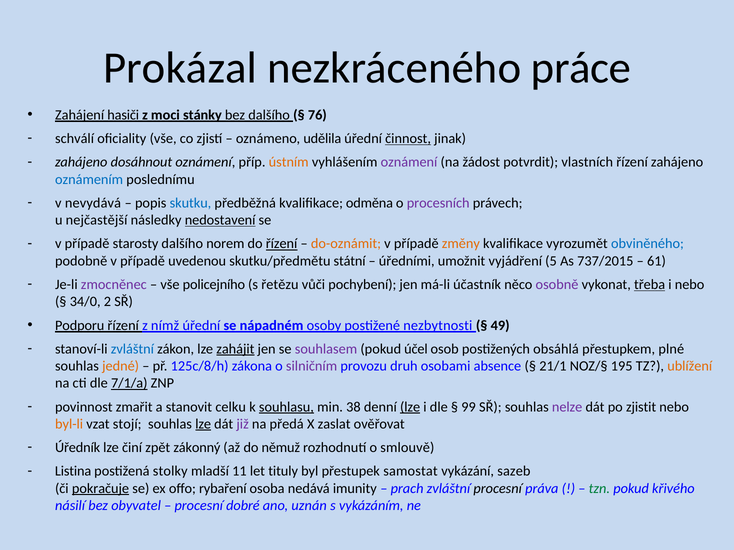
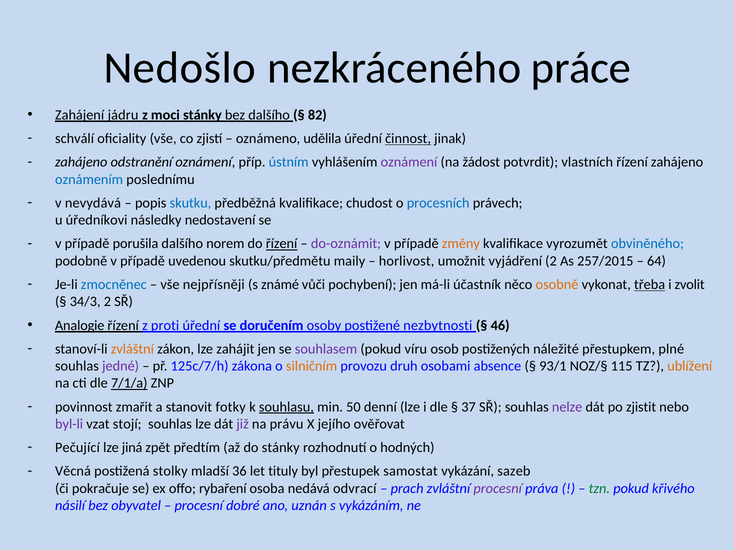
Prokázal: Prokázal -> Nedošlo (180, 68)
hasiči: hasiči -> jádru (123, 115)
76: 76 -> 82 (317, 115)
dosáhnout: dosáhnout -> odstranění (141, 162)
ústním colour: orange -> blue (289, 162)
odměna: odměna -> chudost (369, 203)
procesních colour: purple -> blue (438, 203)
nejčastější: nejčastější -> úředníkovi (97, 220)
nedostavení underline: present -> none (220, 220)
starosty: starosty -> porušila (136, 244)
do-oznámit colour: orange -> purple (346, 244)
státní: státní -> maily (350, 261)
úředními: úředními -> horlivost (407, 261)
vyjádření 5: 5 -> 2 (551, 261)
737/2015: 737/2015 -> 257/2015 (605, 261)
61: 61 -> 64 (656, 261)
zmocněnec colour: purple -> blue (114, 285)
policejního: policejního -> nejpřísněji (214, 285)
řetězu: řetězu -> známé (280, 285)
osobně colour: purple -> orange (557, 285)
i nebo: nebo -> zvolit (690, 285)
34/0: 34/0 -> 34/3 (85, 302)
Podporu: Podporu -> Analogie (80, 326)
nímž: nímž -> proti (165, 326)
nápadném: nápadném -> doručením (272, 326)
49: 49 -> 46 (500, 326)
zvláštní colour: blue -> orange (132, 349)
zahájit underline: present -> none (235, 349)
účel: účel -> víru (416, 349)
obsáhlá: obsáhlá -> náležité (556, 349)
jedné colour: orange -> purple (121, 366)
125c/8/h: 125c/8/h -> 125c/7/h (200, 366)
silničním colour: purple -> orange (312, 366)
21/1: 21/1 -> 93/1 (553, 366)
195: 195 -> 115 (622, 366)
celku: celku -> fotky (231, 407)
38: 38 -> 50 (353, 407)
lze underline: present -> none (410, 407)
99: 99 -> 37 (469, 407)
byl-li colour: orange -> purple (69, 424)
lze underline: present -> none (203, 424)
předá: předá -> právu (287, 424)
zaslat: zaslat -> jejího (334, 424)
Úředník: Úředník -> Pečující (77, 448)
činí: činí -> jiná (132, 448)
zákonný: zákonný -> předtím (197, 448)
do němuž: němuž -> stánky (281, 448)
smlouvě: smlouvě -> hodných (407, 448)
Listina: Listina -> Věcná (73, 472)
11: 11 -> 36 (239, 472)
pokračuje underline: present -> none (101, 489)
imunity: imunity -> odvrací (355, 489)
procesní colour: black -> purple (498, 489)
